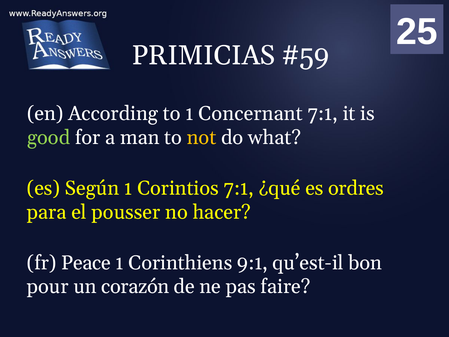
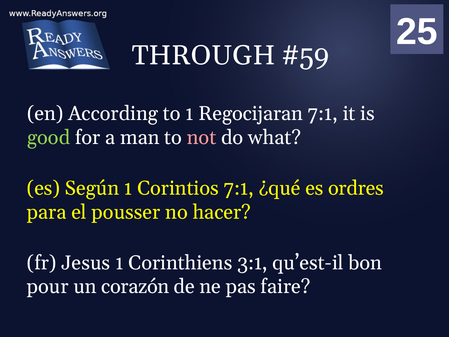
PRIMICIAS: PRIMICIAS -> THROUGH (203, 55)
Concernant: Concernant -> Regocijaran (251, 114)
not colour: yellow -> pink (202, 138)
Peace: Peace -> Jesus (86, 263)
9:1: 9:1 -> 3:1 (252, 263)
